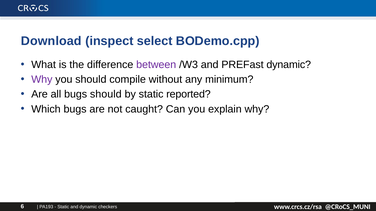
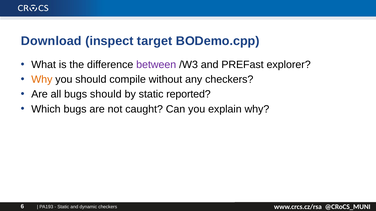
select: select -> target (155, 41)
PREFast dynamic: dynamic -> explorer (289, 65)
Why colour: purple -> orange (42, 80)
any minimum: minimum -> checkers (229, 80)
